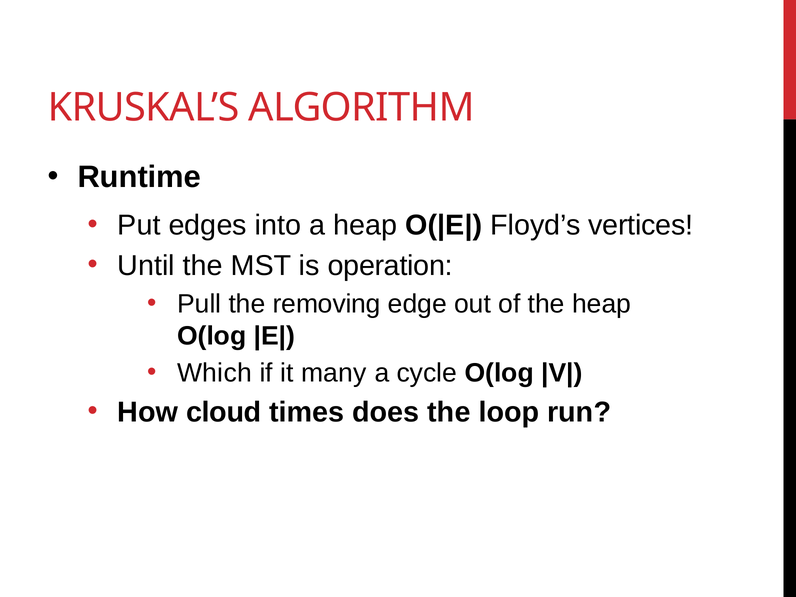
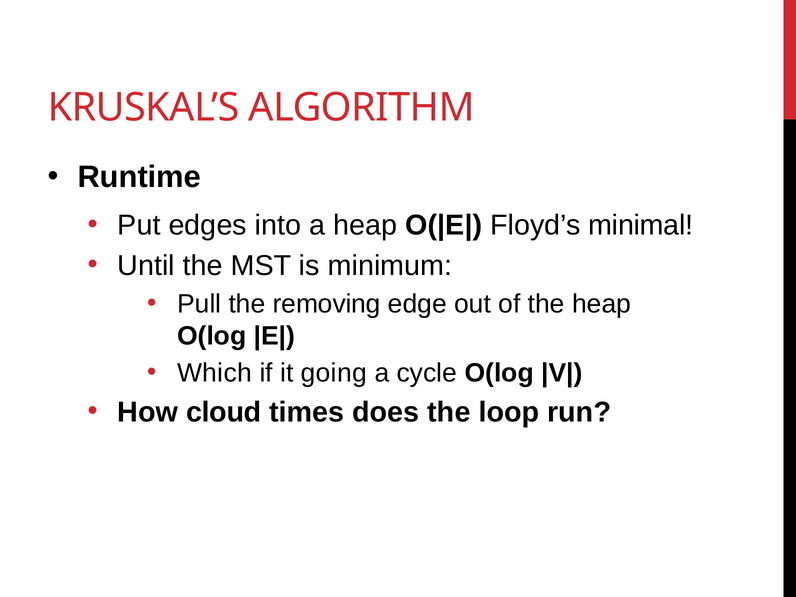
vertices: vertices -> minimal (641, 225)
operation: operation -> minimum (390, 266)
many: many -> going (334, 373)
